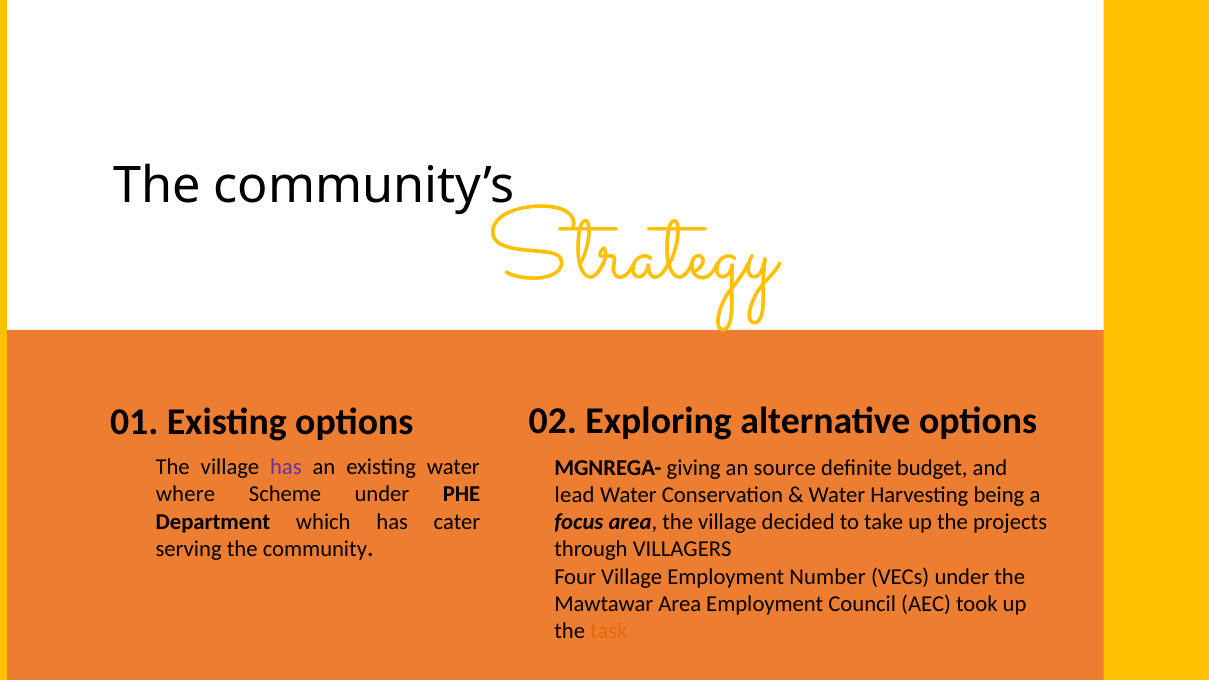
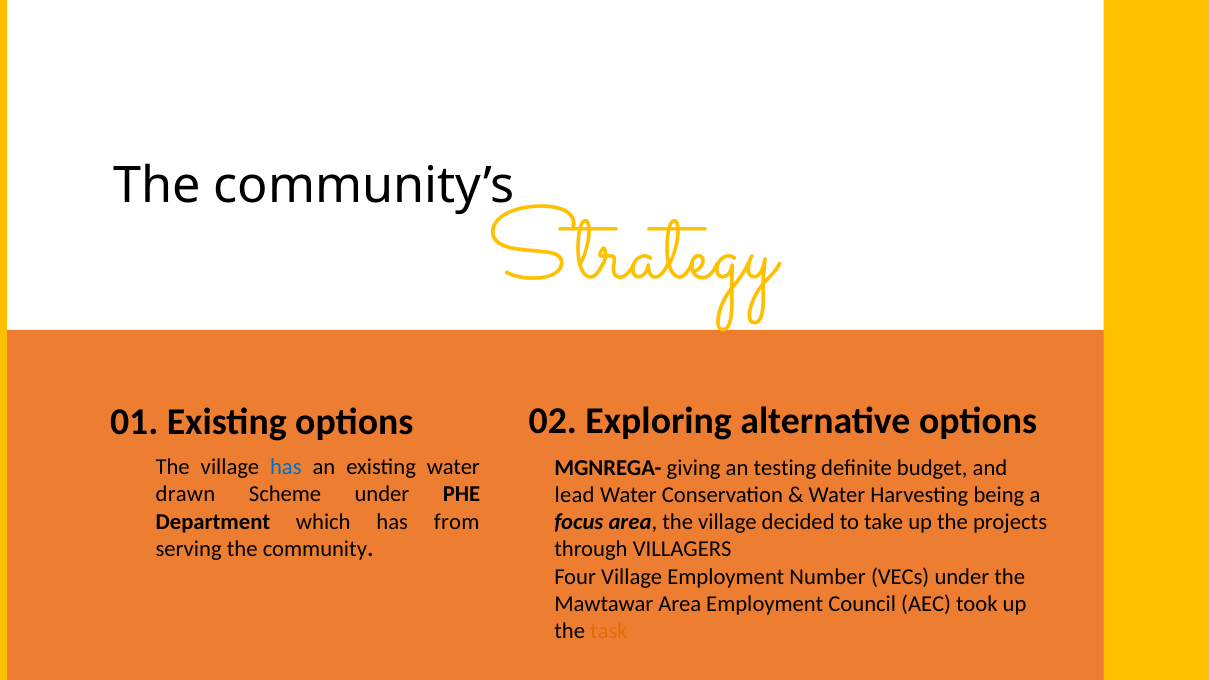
has colour: purple -> blue (286, 467)
source: source -> testing (785, 468)
where: where -> drawn (185, 494)
cater: cater -> from (457, 522)
